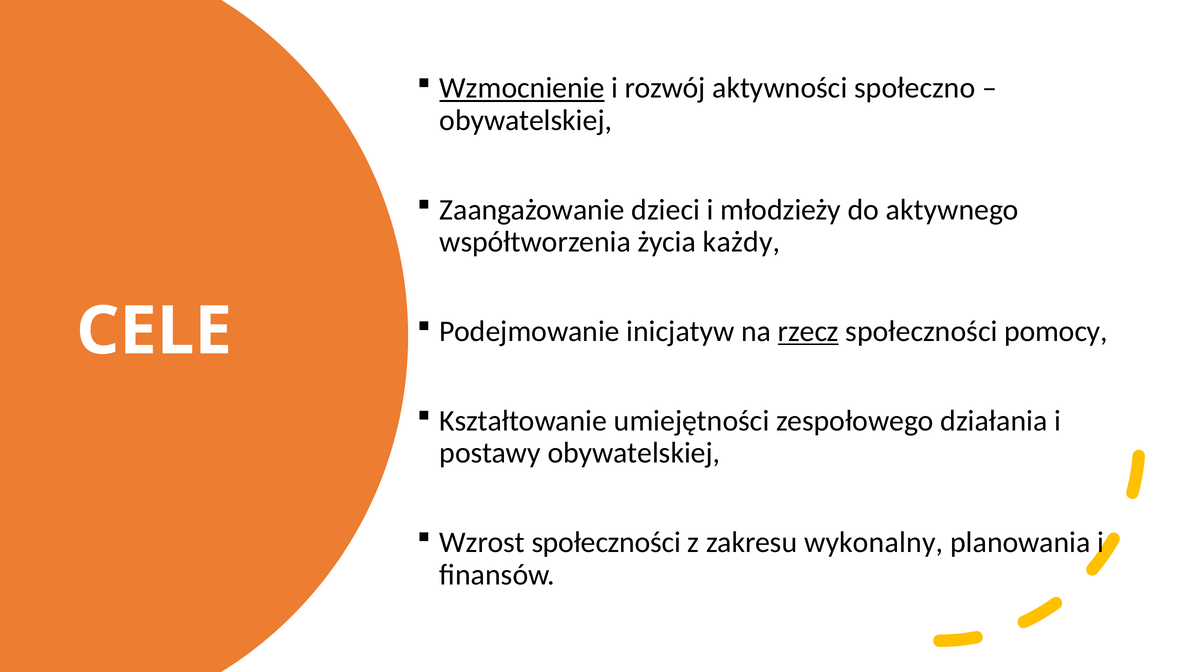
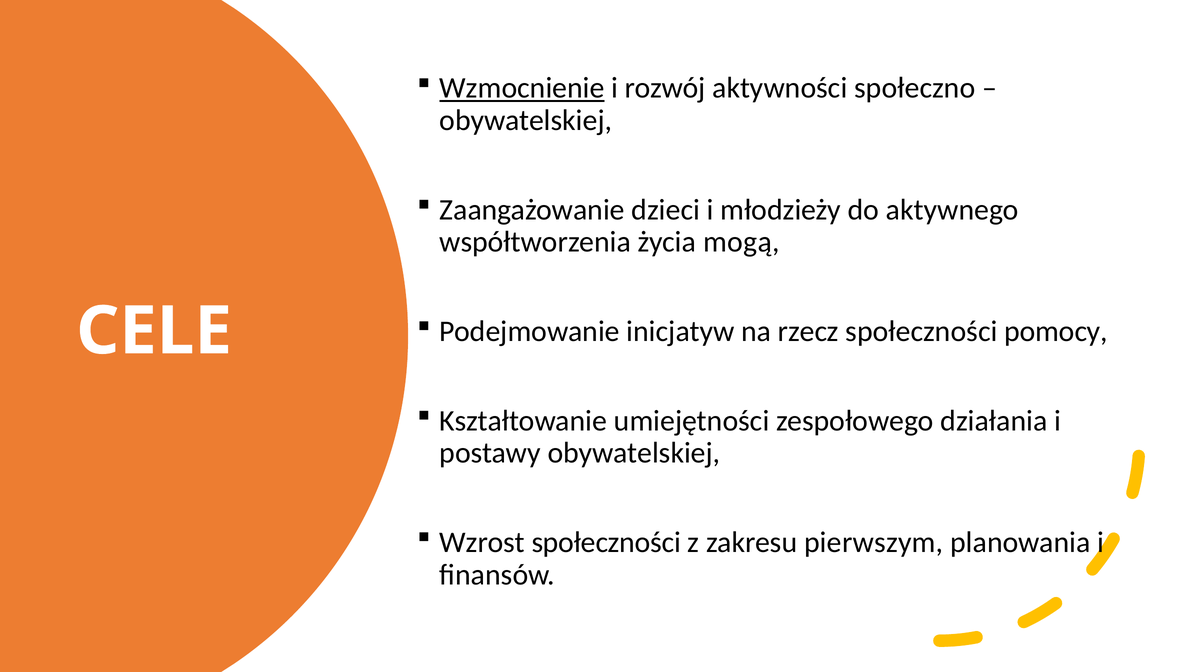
każdy: każdy -> mogą (741, 242)
rzecz underline: present -> none (808, 331)
wykonalny: wykonalny -> pierwszym (874, 542)
